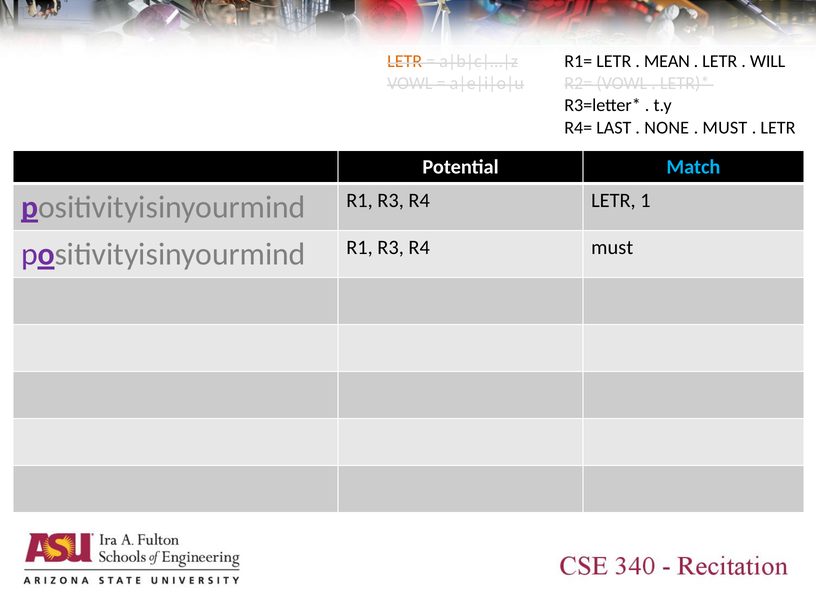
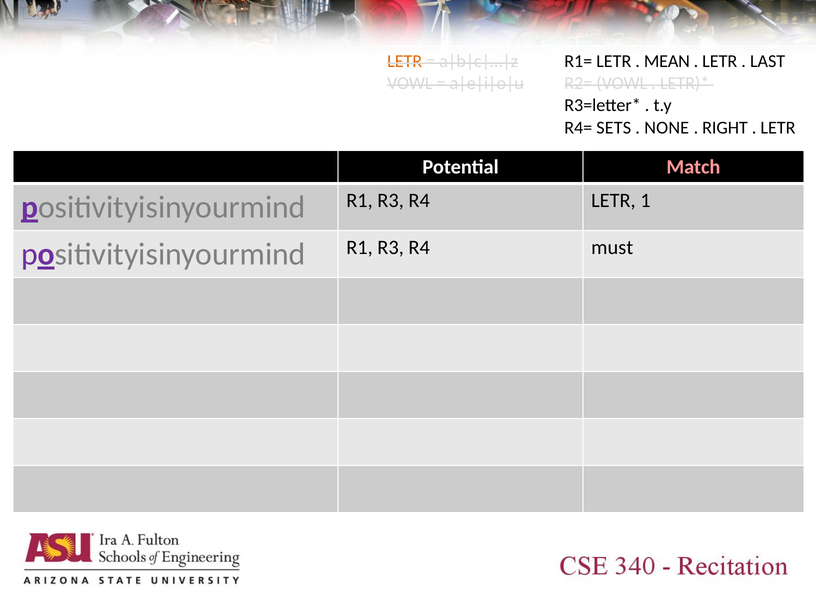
WILL: WILL -> LAST (768, 61)
LAST: LAST -> SETS (614, 128)
MUST: MUST -> RIGHT (725, 128)
Match colour: light blue -> pink (693, 167)
